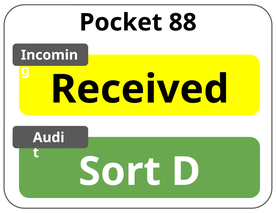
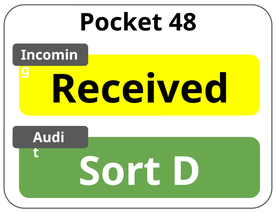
88: 88 -> 48 (183, 22)
